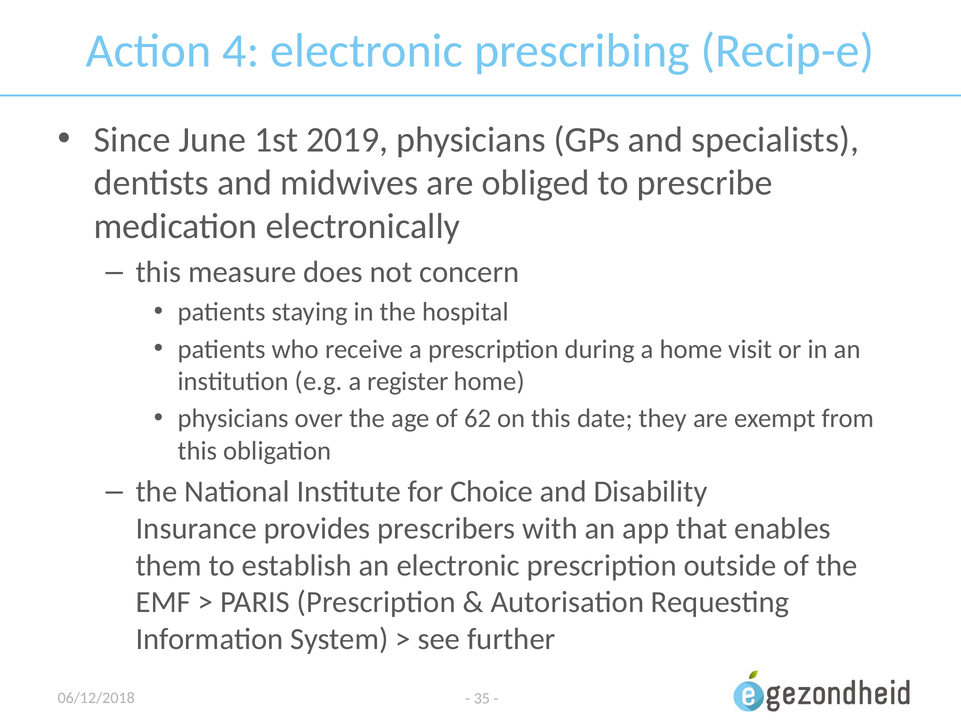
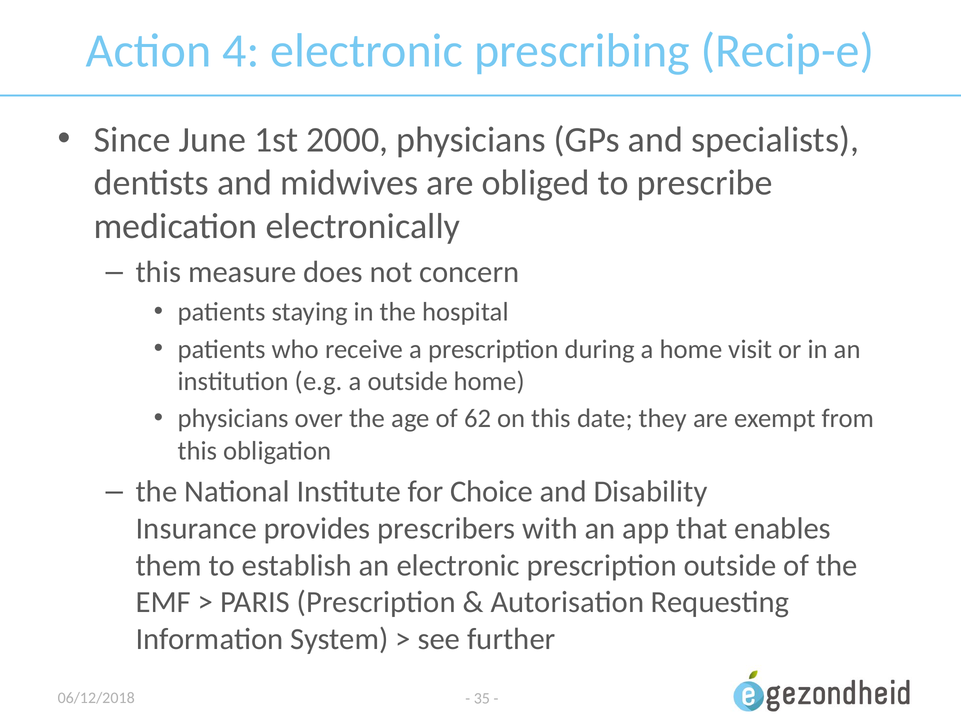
2019: 2019 -> 2000 (347, 140)
a register: register -> outside (408, 381)
